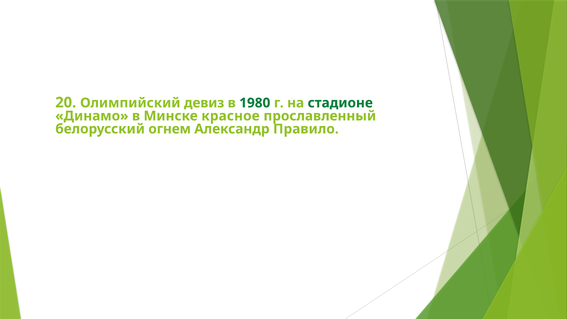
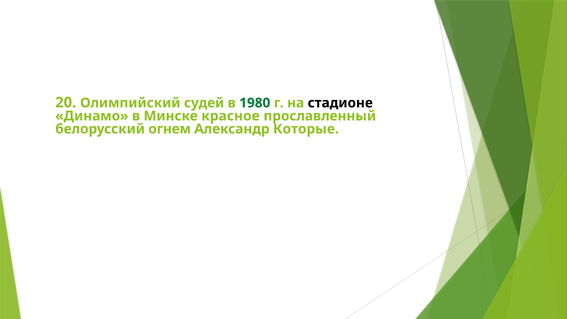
девиз: девиз -> судей (204, 103)
стадионе colour: green -> black (340, 103)
Правило: Правило -> Которые (306, 129)
